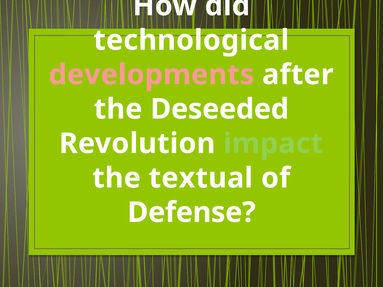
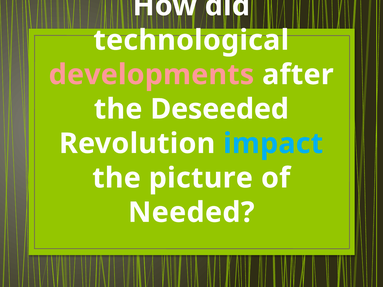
impact colour: light green -> light blue (273, 144)
textual: textual -> picture (201, 178)
Defense: Defense -> Needed (191, 213)
